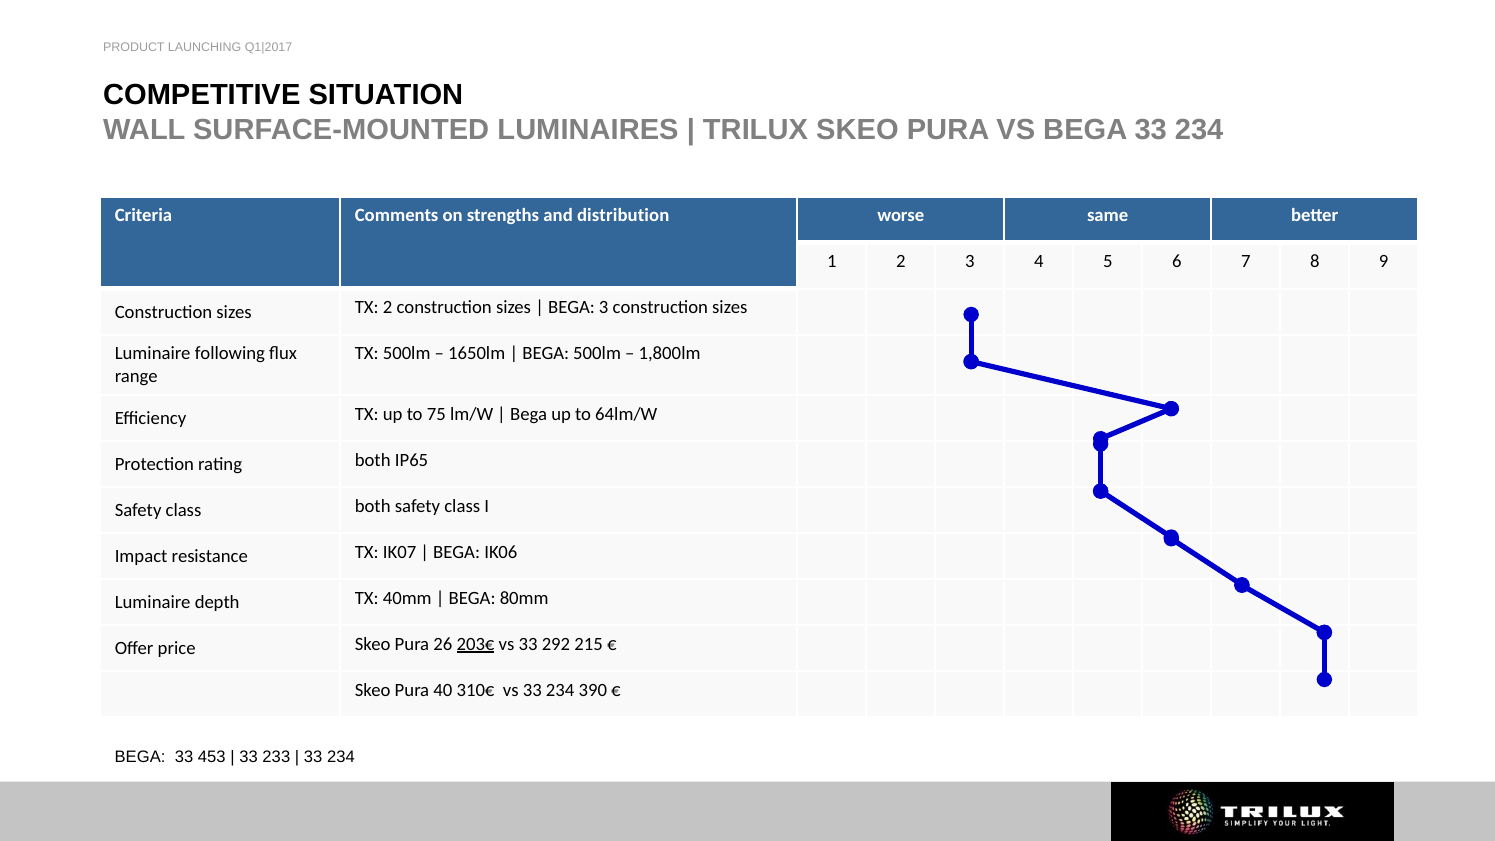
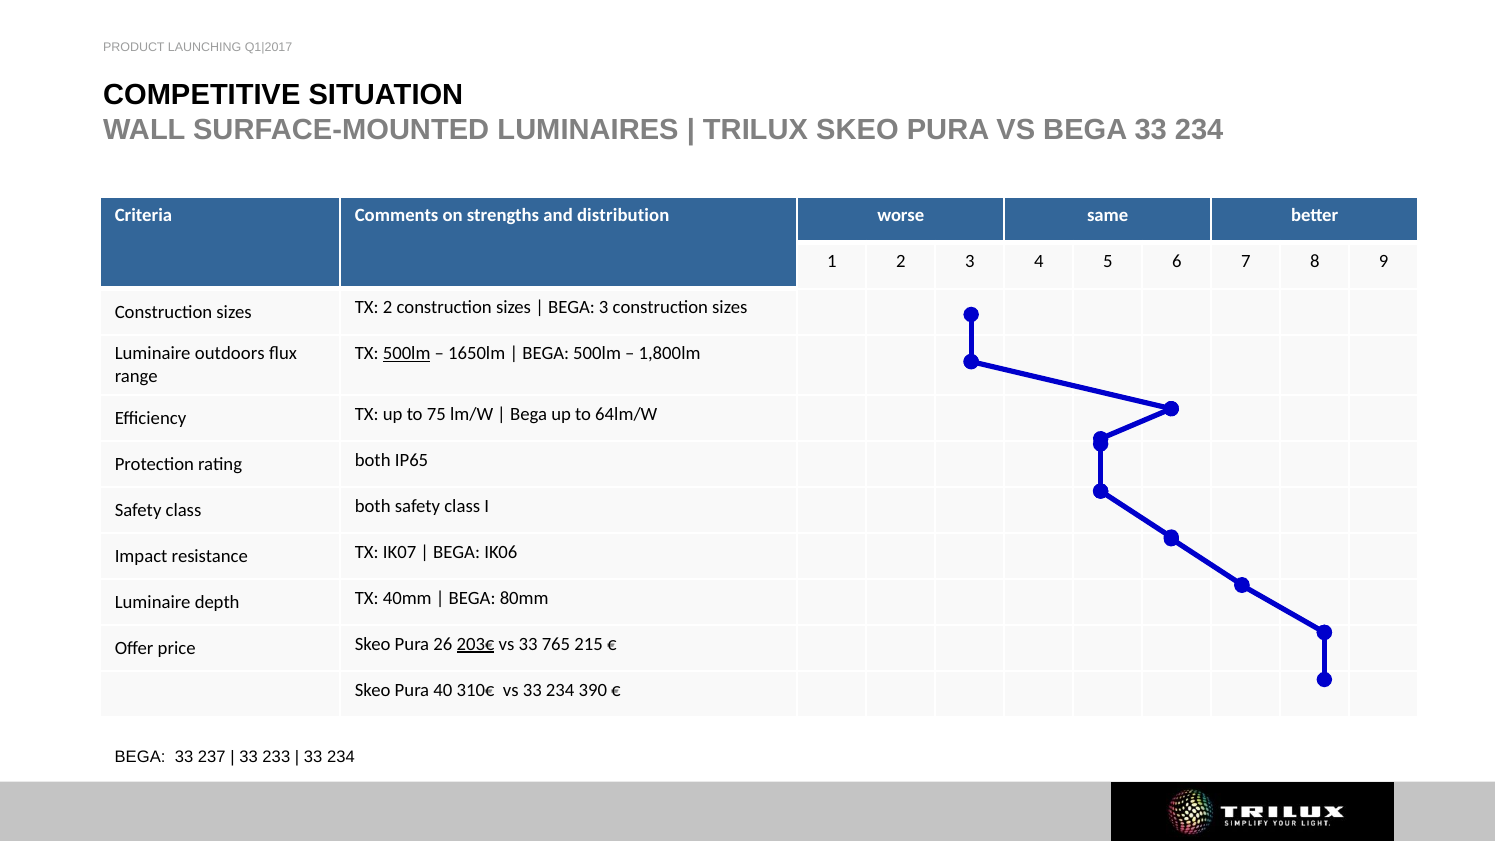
following: following -> outdoors (230, 354)
500lm underline: none -> present (407, 354)
292: 292 -> 765 (556, 644)
453: 453 -> 237 (212, 757)
